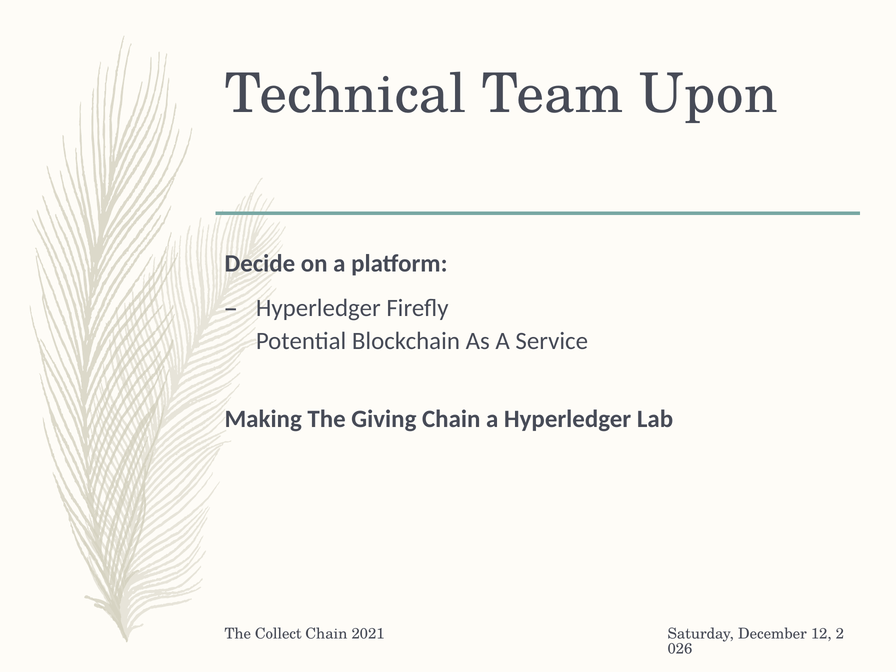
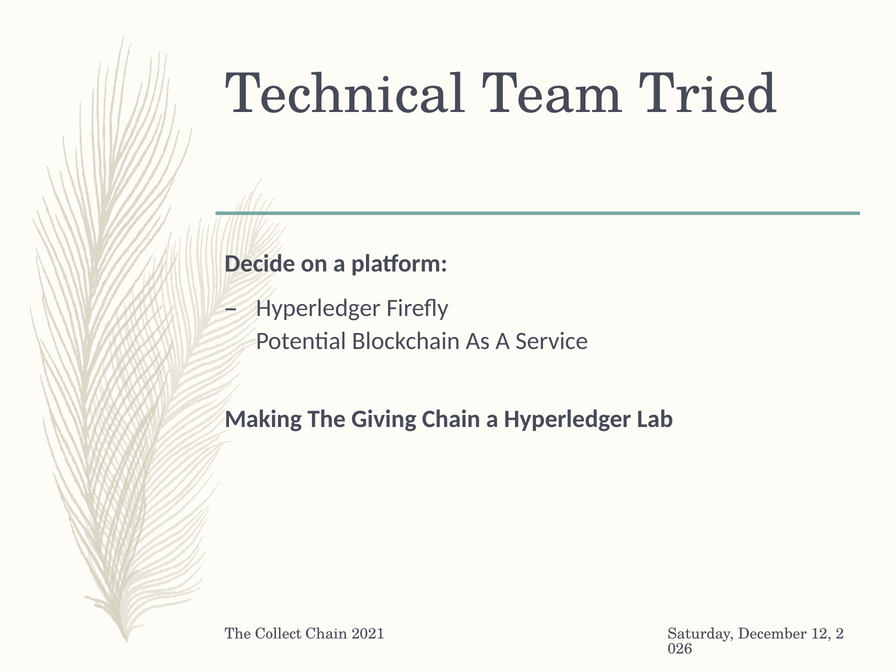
Upon: Upon -> Tried (708, 94)
